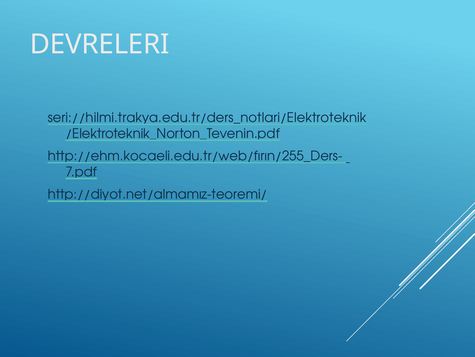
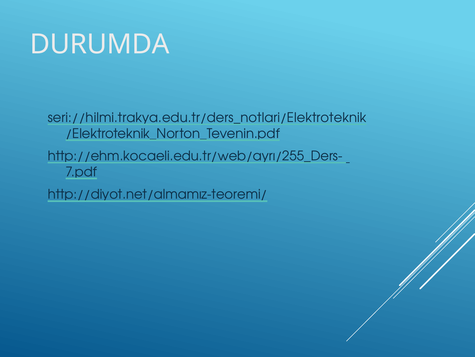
DEVRELERI: DEVRELERI -> DURUMDA (100, 44)
http://ehm.kocaeli.edu.tr/web/fırın/255_Ders-: http://ehm.kocaeli.edu.tr/web/fırın/255_Ders- -> http://ehm.kocaeli.edu.tr/web/ayrı/255_Ders- (195, 156)
